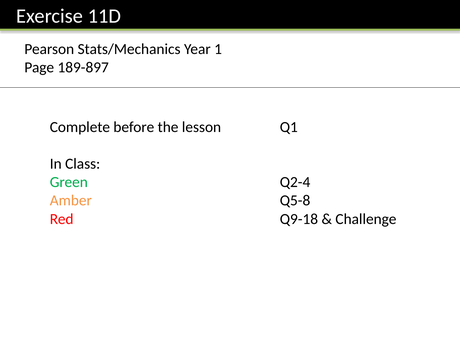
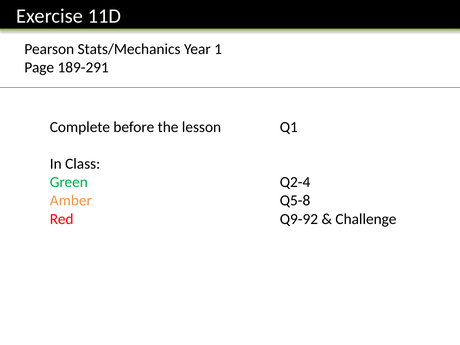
189-897: 189-897 -> 189-291 (83, 67)
Q9-18: Q9-18 -> Q9-92 (299, 219)
